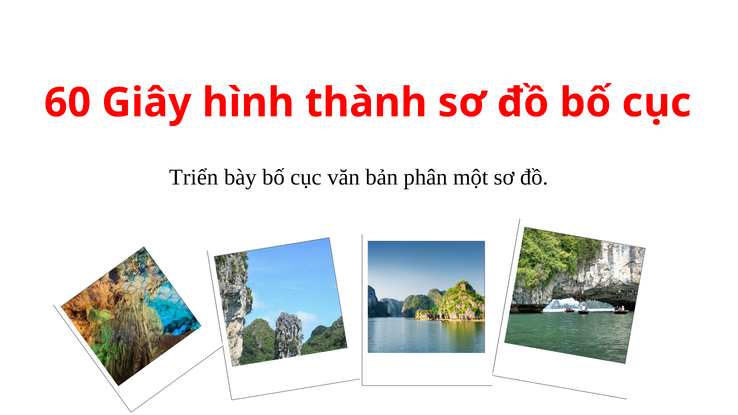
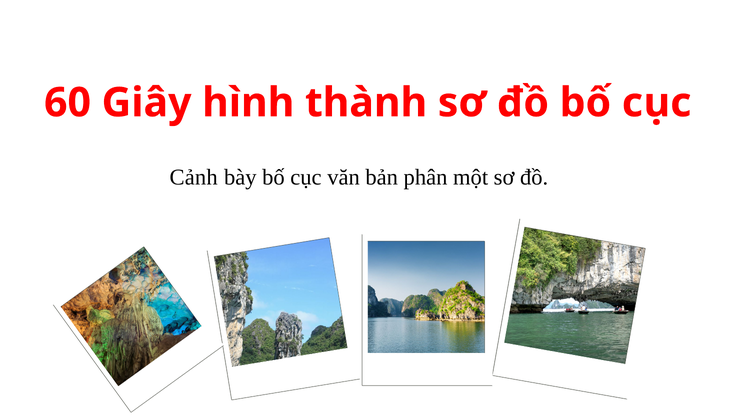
Triển: Triển -> Cảnh (194, 178)
